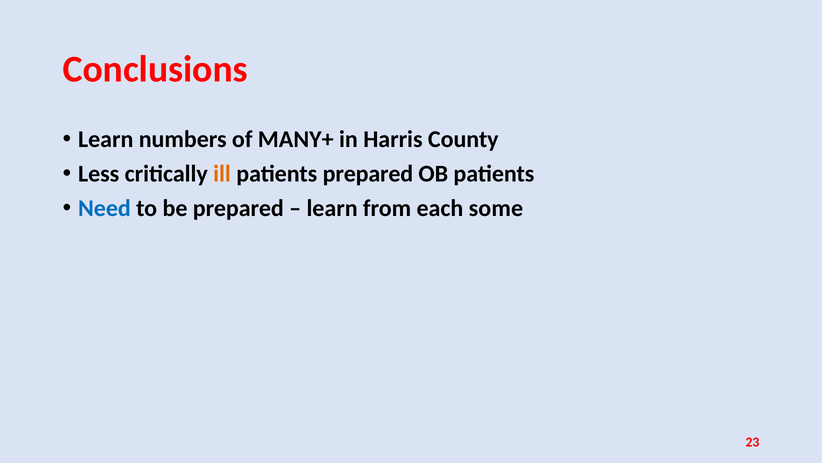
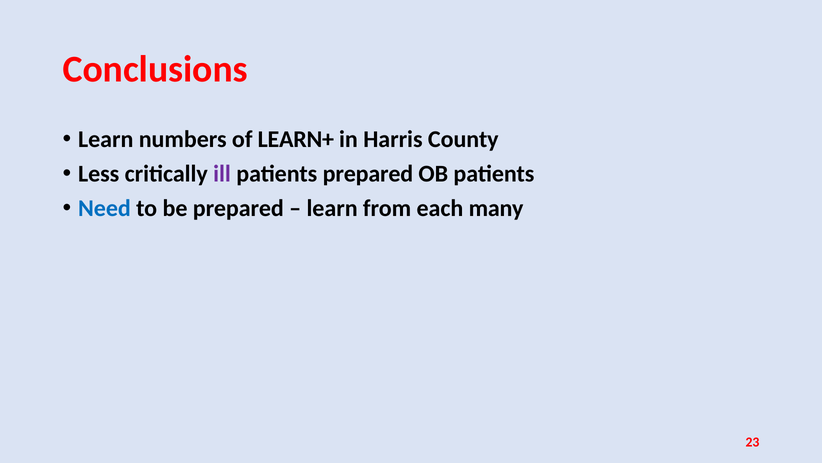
MANY+: MANY+ -> LEARN+ (296, 139)
ill colour: orange -> purple (222, 173)
some: some -> many (496, 208)
